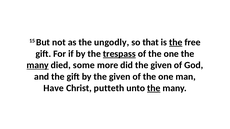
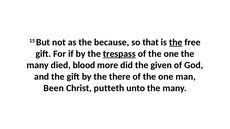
ungodly: ungodly -> because (112, 42)
many underline: present -> none (38, 65)
some: some -> blood (84, 65)
by the given: given -> there (120, 77)
Have: Have -> Been (54, 88)
the underline: present -> none (154, 88)
